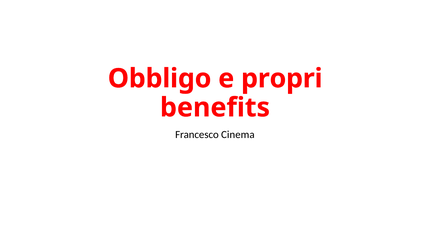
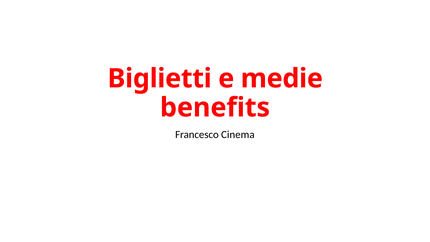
Obbligo: Obbligo -> Biglietti (160, 78)
propri: propri -> medie (282, 78)
